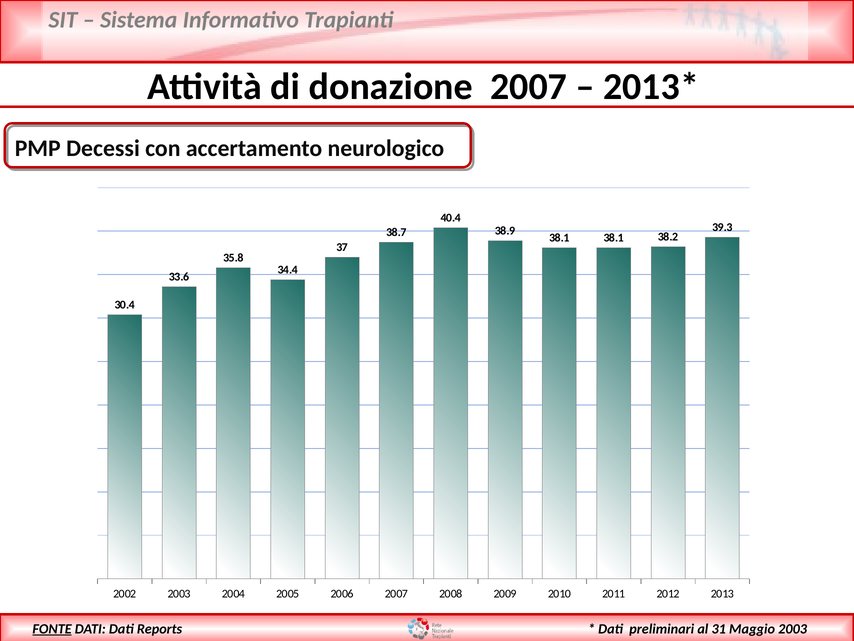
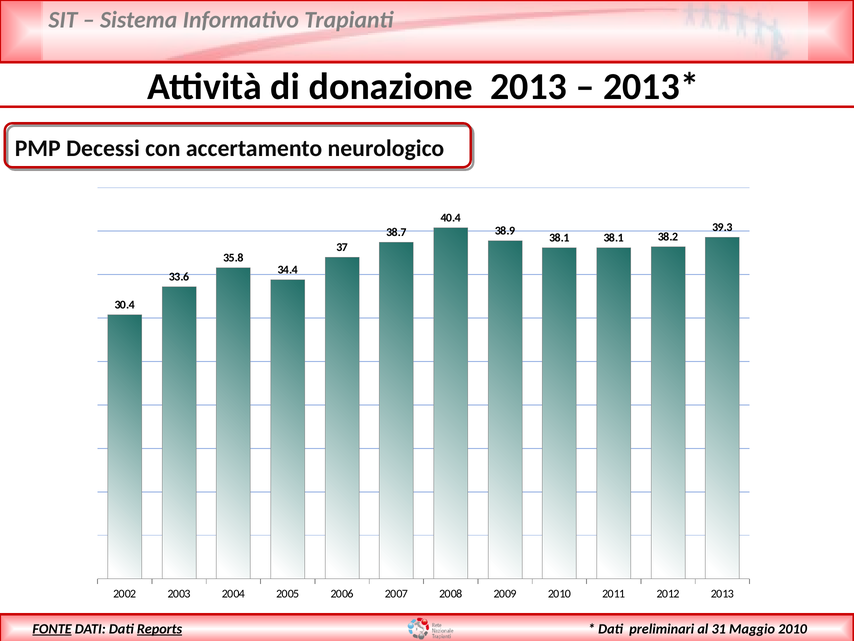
donazione 2007: 2007 -> 2013 (529, 87)
2003: 2003 -> 2010 (793, 628)
Reports underline: none -> present (160, 628)
